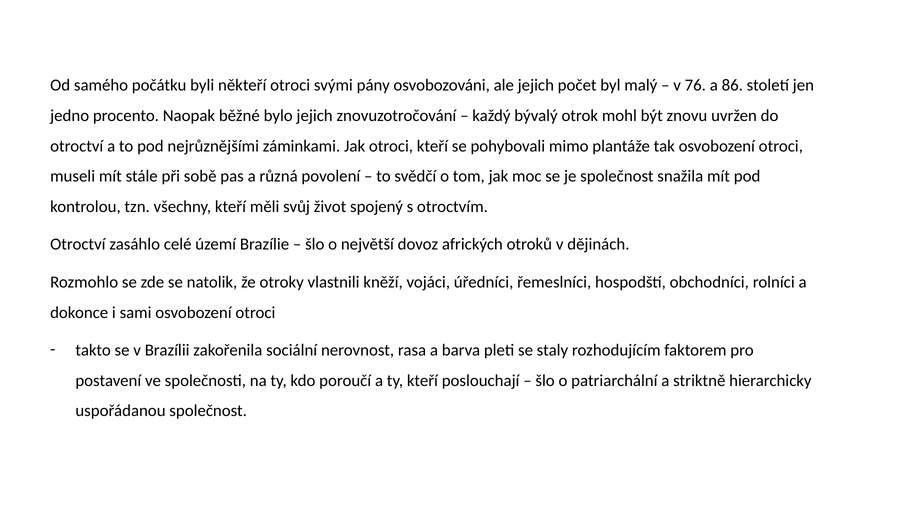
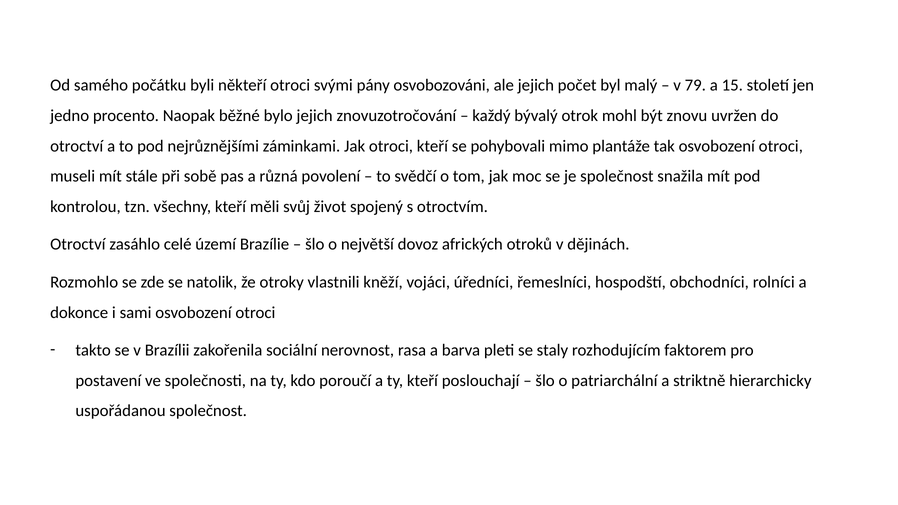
76: 76 -> 79 (695, 85)
86: 86 -> 15 (732, 85)
